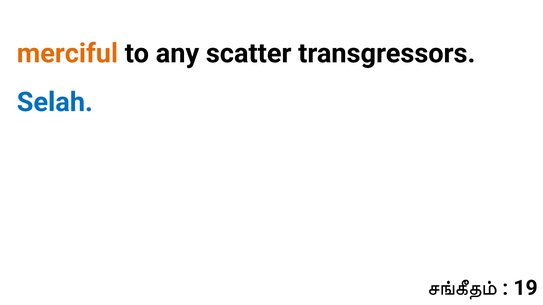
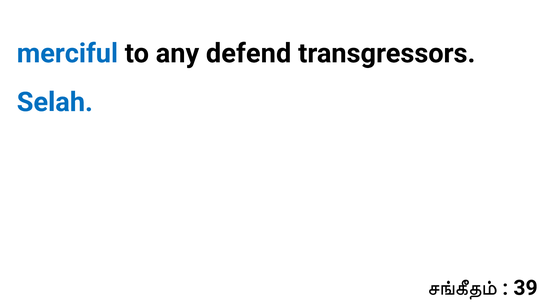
merciful colour: orange -> blue (67, 53)
scatter: scatter -> defend (249, 53)
19: 19 -> 39 (526, 288)
